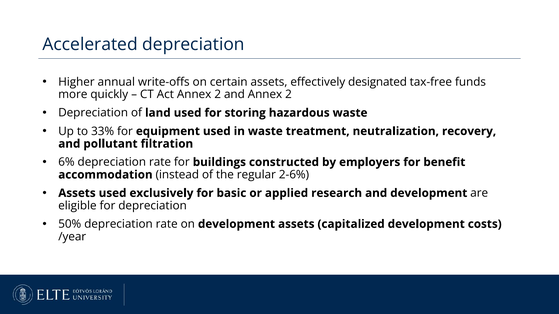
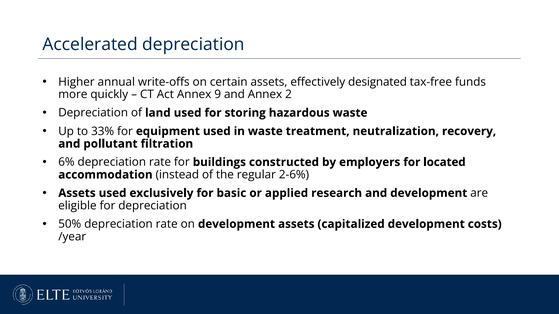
Act Annex 2: 2 -> 9 (218, 95)
benefit: benefit -> located (444, 162)
